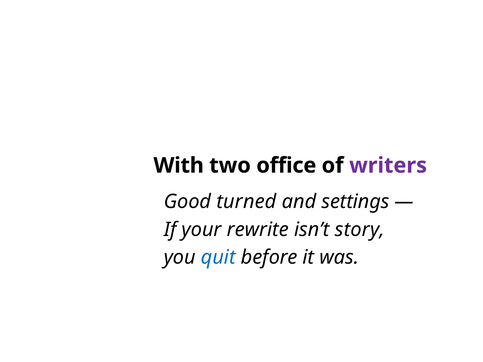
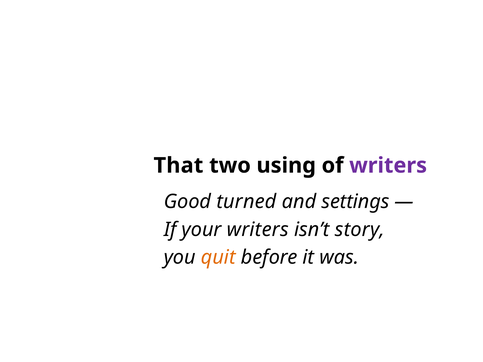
With: With -> That (178, 166)
office: office -> using (286, 166)
your rewrite: rewrite -> writers (258, 230)
quit colour: blue -> orange (218, 258)
